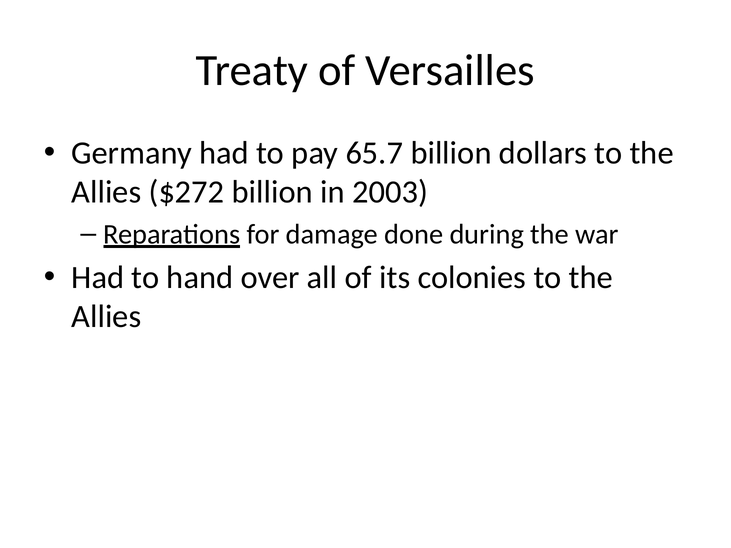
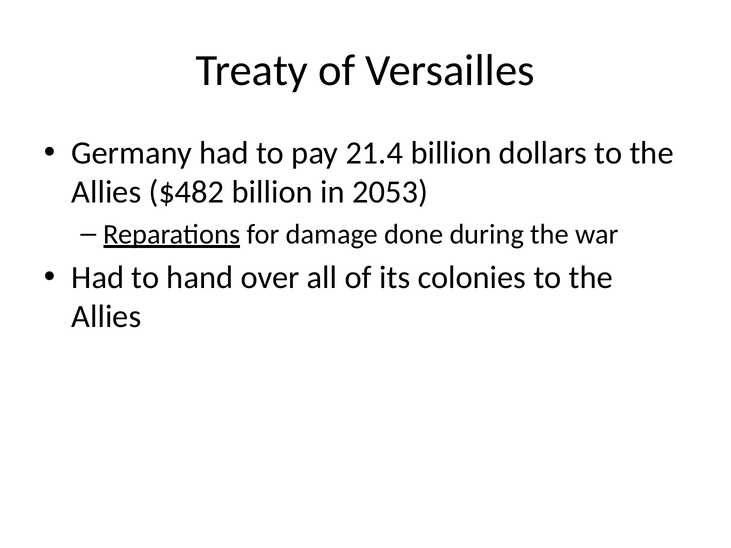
65.7: 65.7 -> 21.4 (374, 153)
$272: $272 -> $482 (186, 192)
2003: 2003 -> 2053 (390, 192)
